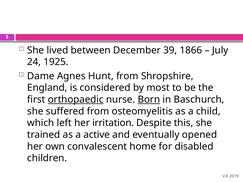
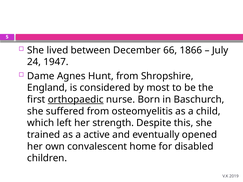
39: 39 -> 66 (170, 50)
1925: 1925 -> 1947 (56, 62)
Born underline: present -> none (149, 100)
irritation: irritation -> strength (113, 123)
